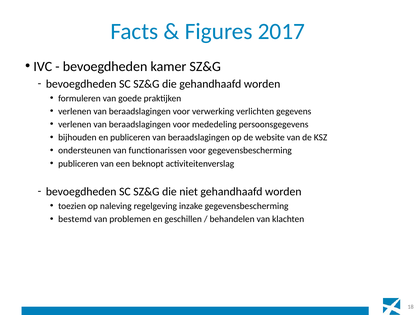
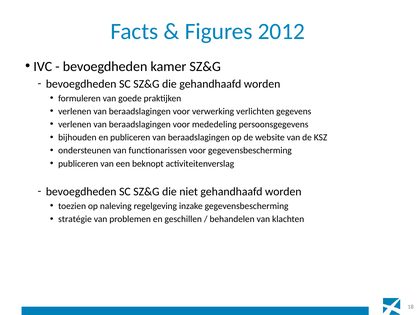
2017: 2017 -> 2012 (281, 31)
bestemd: bestemd -> stratégie (75, 219)
